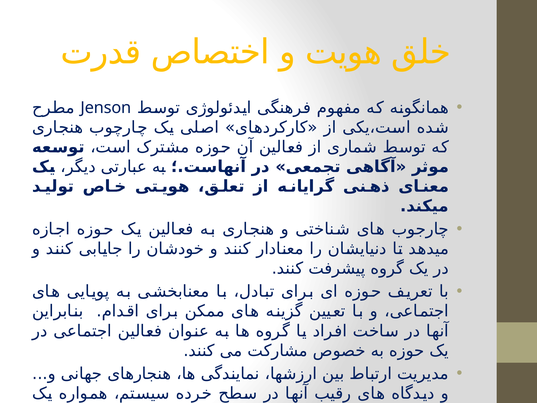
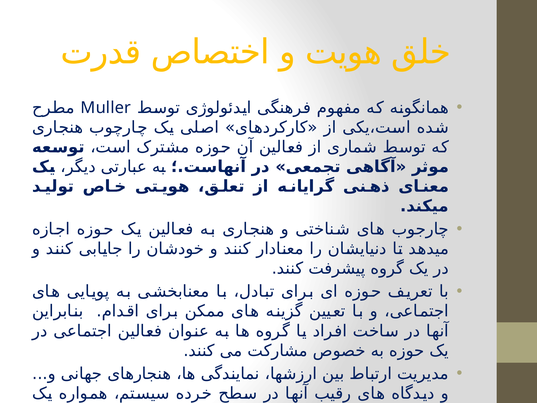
Jenson: Jenson -> Muller (106, 108)
